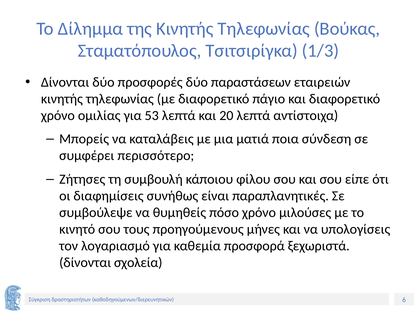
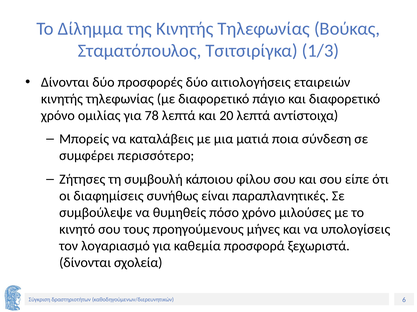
παραστάσεων: παραστάσεων -> αιτιολογήσεις (251, 82)
53: 53 -> 78 (152, 116)
